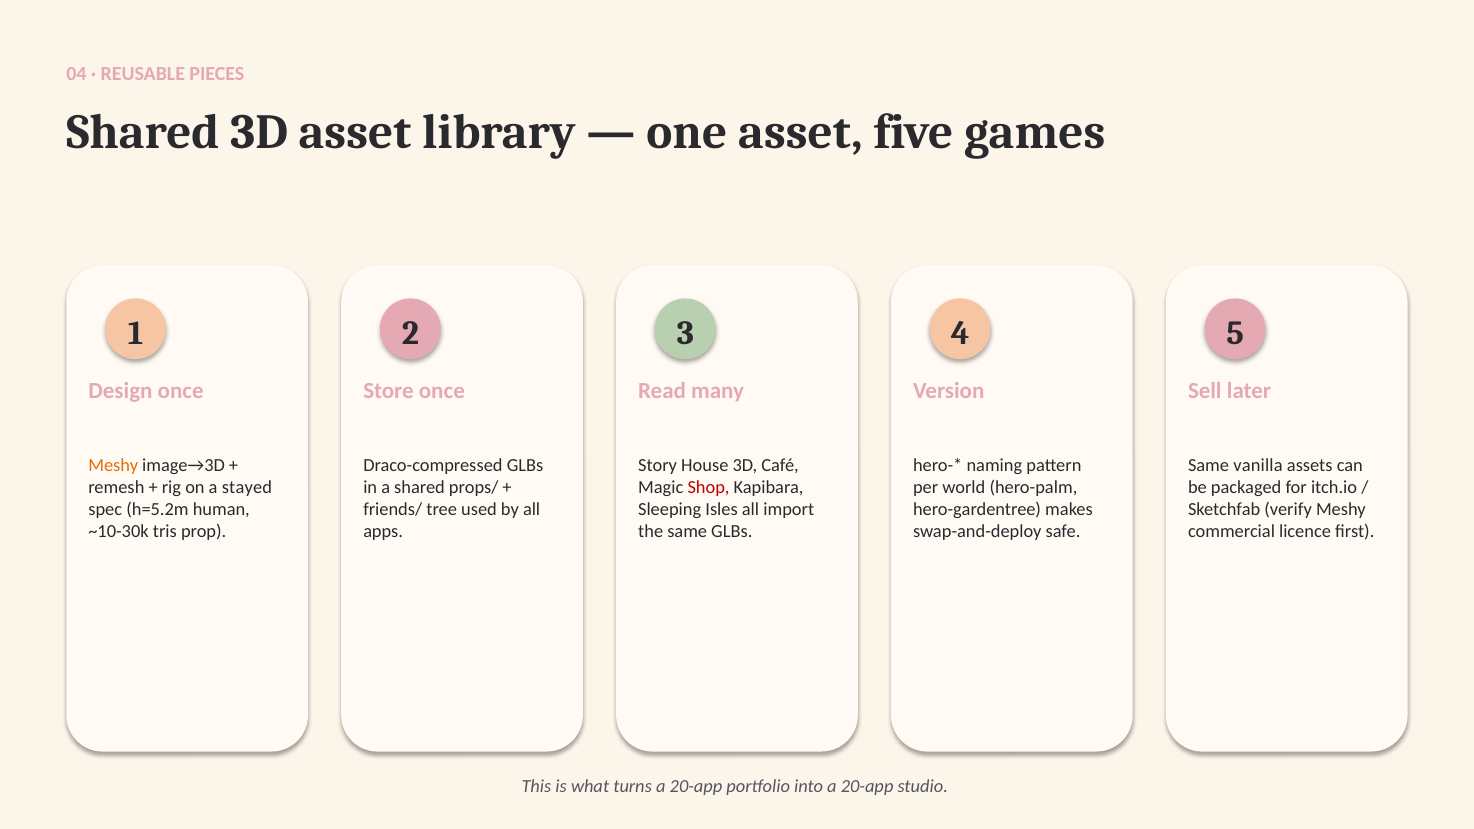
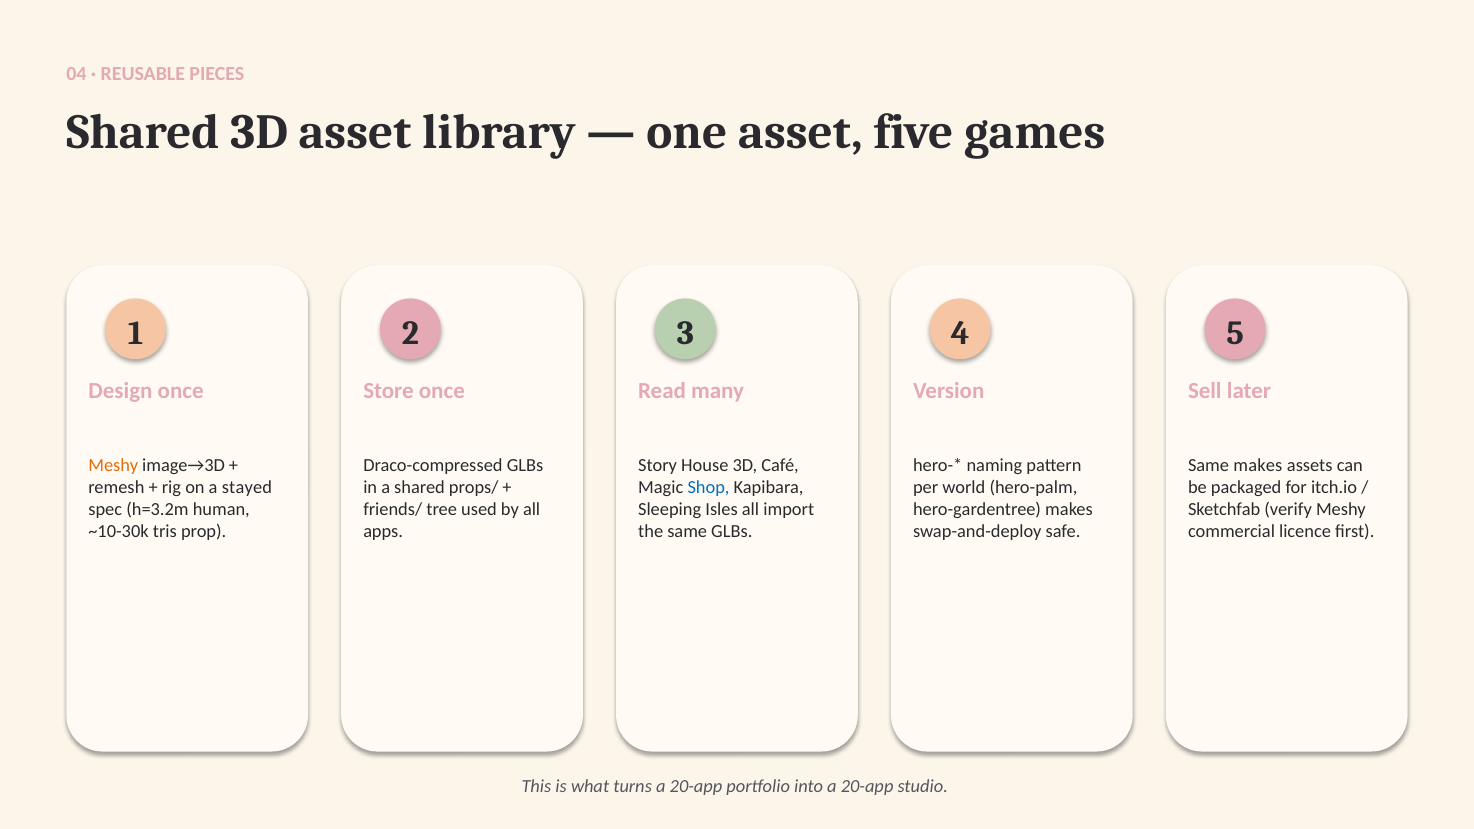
Same vanilla: vanilla -> makes (1258, 466)
Shop colour: red -> blue (709, 488)
h=5.2m: h=5.2m -> h=3.2m (157, 510)
